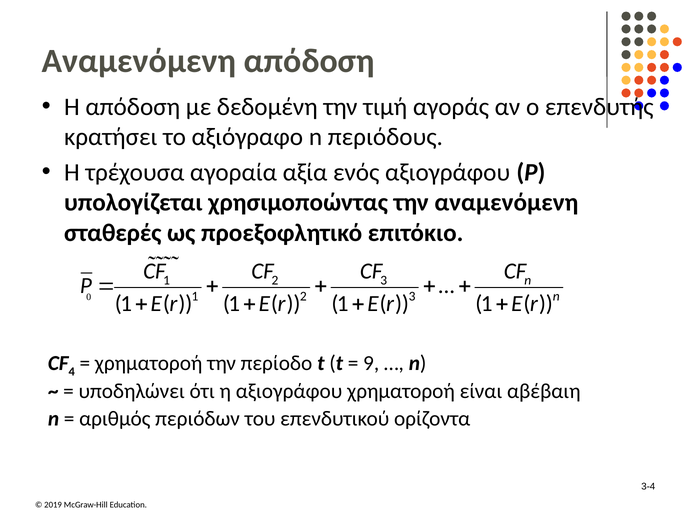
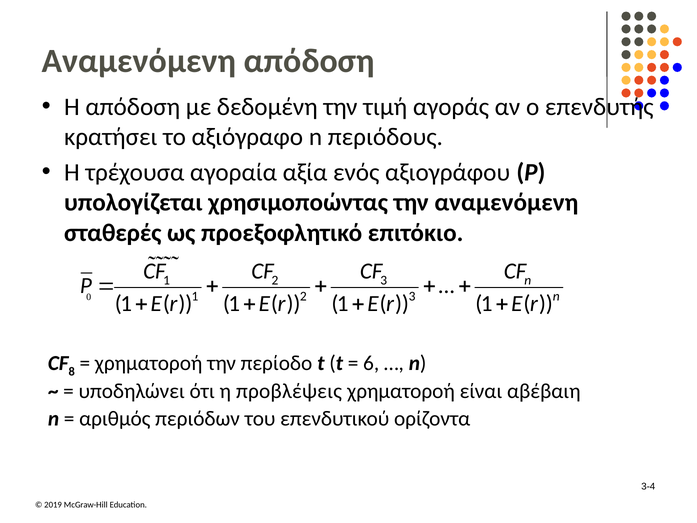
4: 4 -> 8 (72, 372)
9: 9 -> 6 (371, 363)
η αξιογράφου: αξιογράφου -> προβλέψεις (289, 391)
